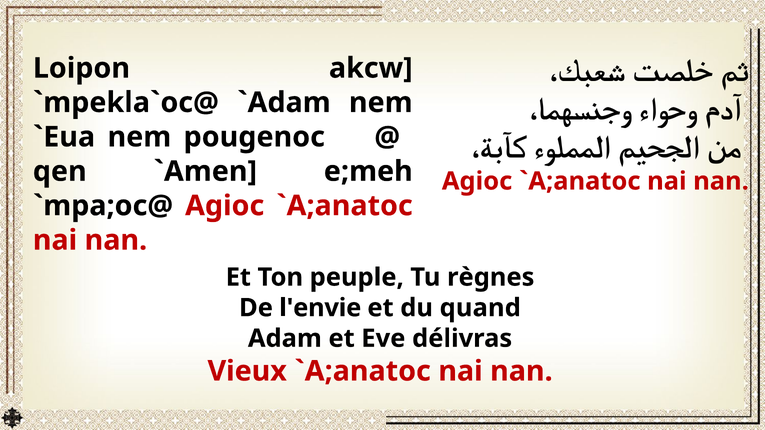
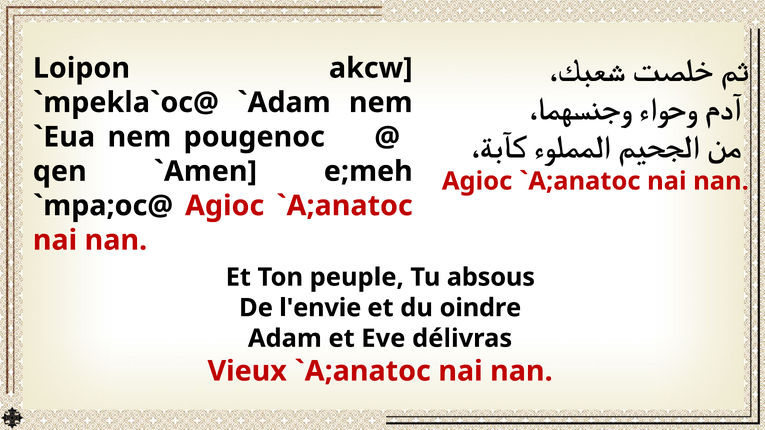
règnes: règnes -> absous (491, 277)
quand: quand -> oindre (480, 308)
